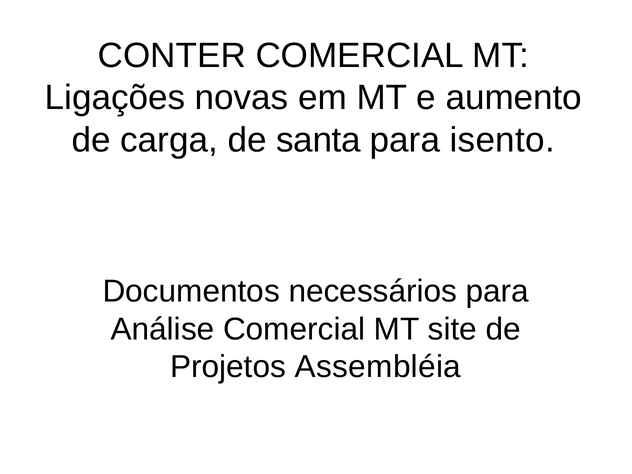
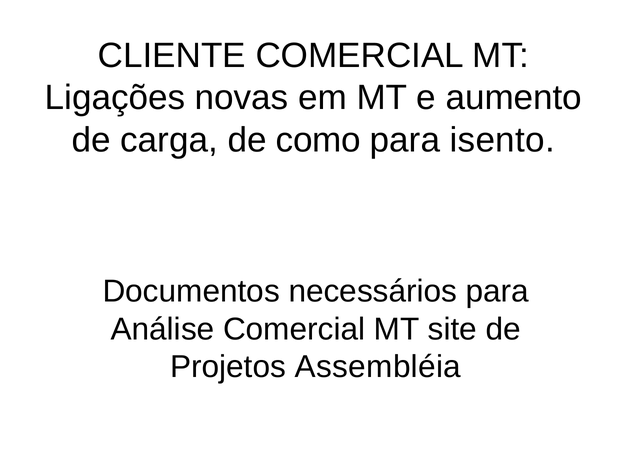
CONTER: CONTER -> CLIENTE (172, 56)
santa: santa -> como (318, 140)
